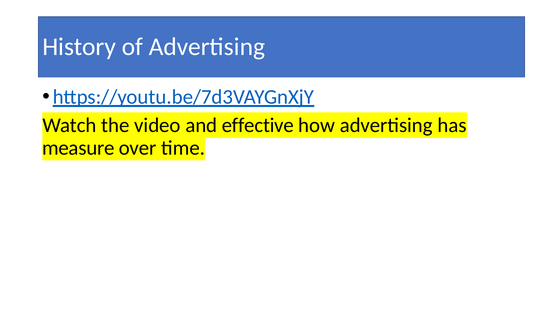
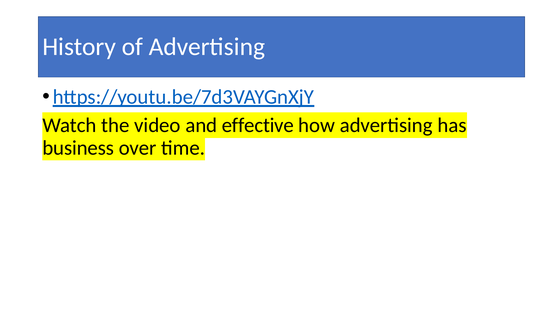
measure: measure -> business (78, 148)
